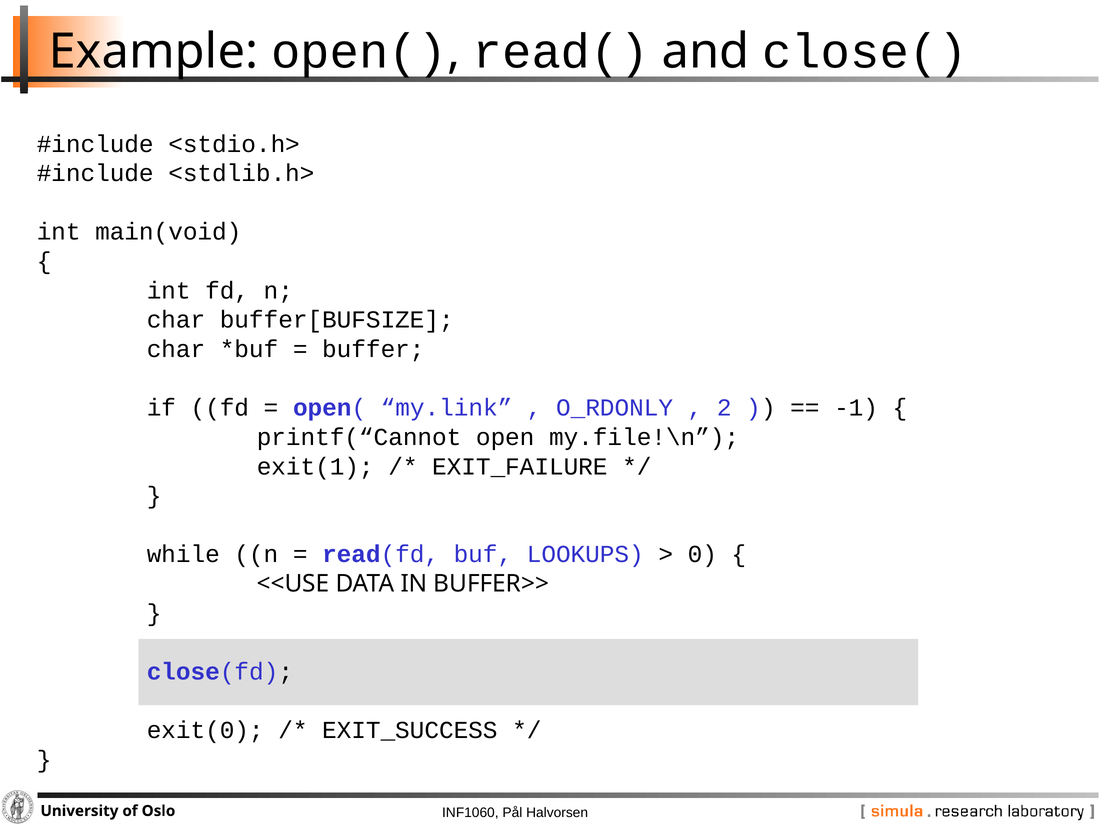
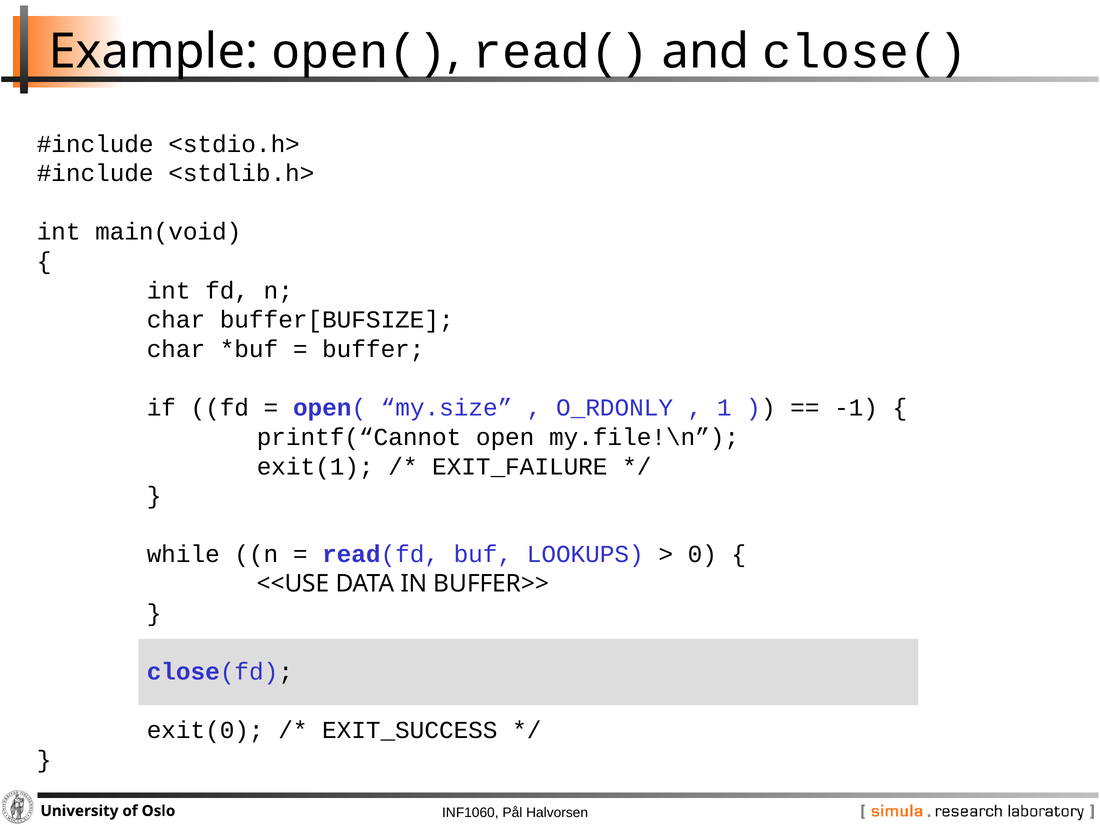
my.link: my.link -> my.size (446, 408)
2: 2 -> 1 (724, 408)
